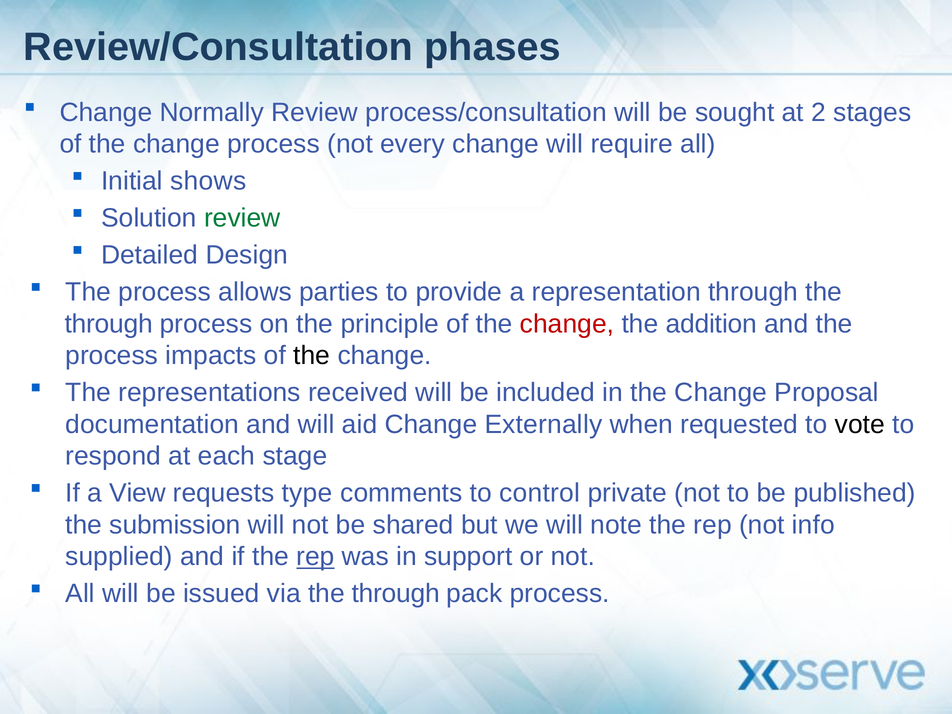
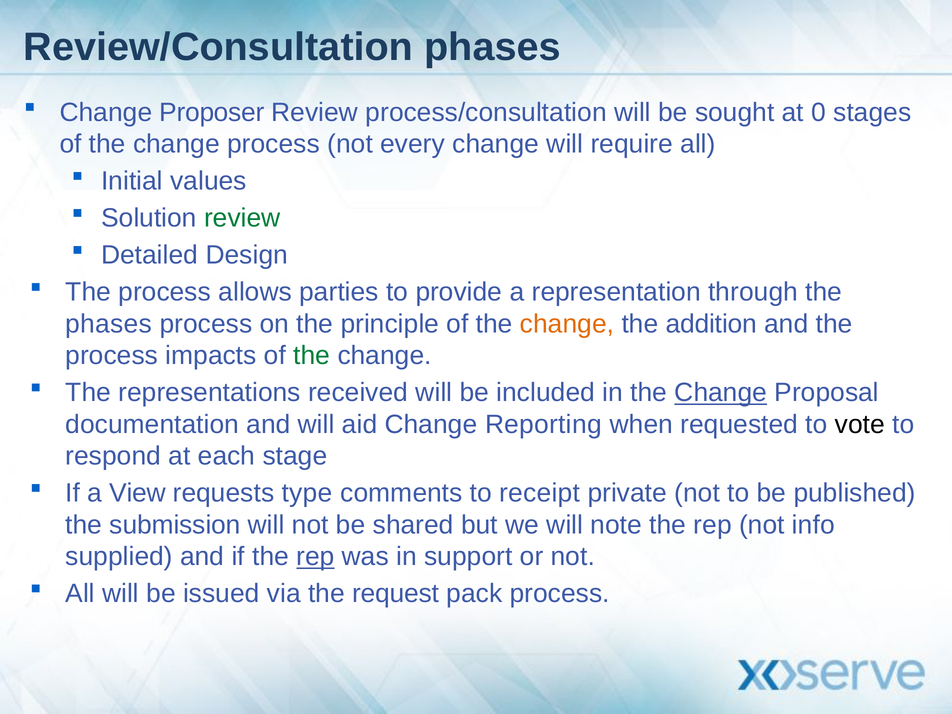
Normally: Normally -> Proposer (212, 112)
2: 2 -> 0 (819, 112)
shows: shows -> values (208, 181)
through: through -> phases (109, 324)
change colour: red -> orange (567, 324)
the colour: black -> green (312, 356)
Change underline: none -> present (721, 393)
Externally: Externally -> Reporting (543, 424)
control: control -> receipt (540, 493)
via the through: through -> request (396, 594)
